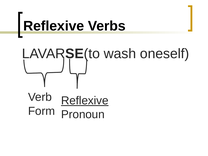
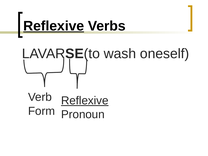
Reflexive underline: none -> present (54, 26)
